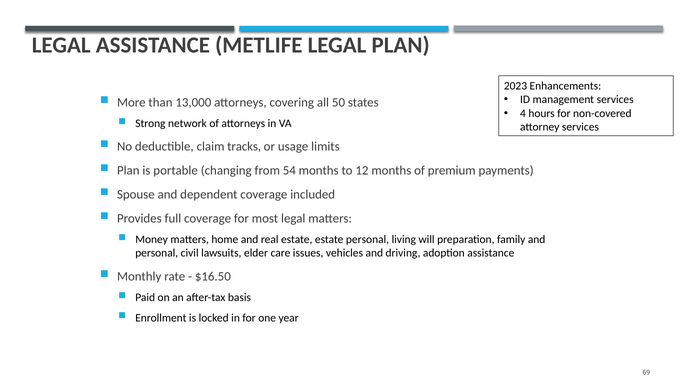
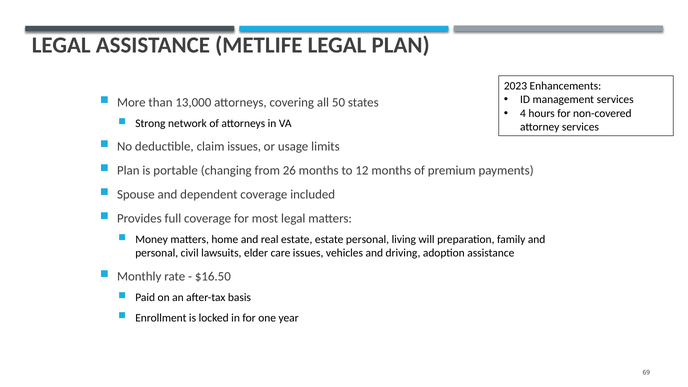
claim tracks: tracks -> issues (244, 147)
54: 54 -> 26 (289, 170)
